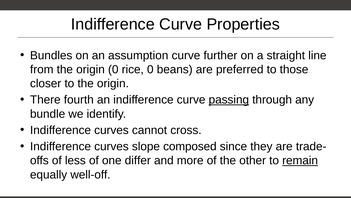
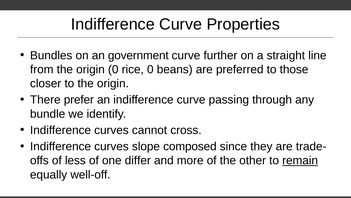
assumption: assumption -> government (138, 55)
fourth: fourth -> prefer (79, 100)
passing underline: present -> none (229, 100)
